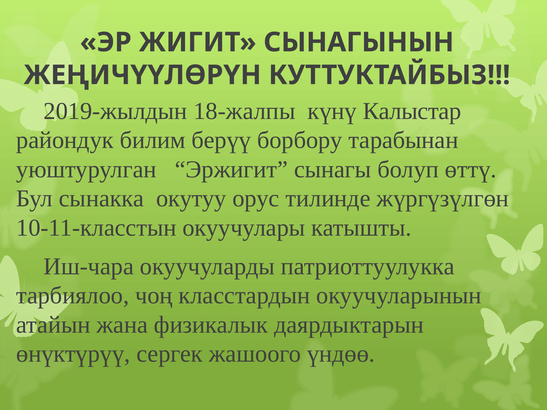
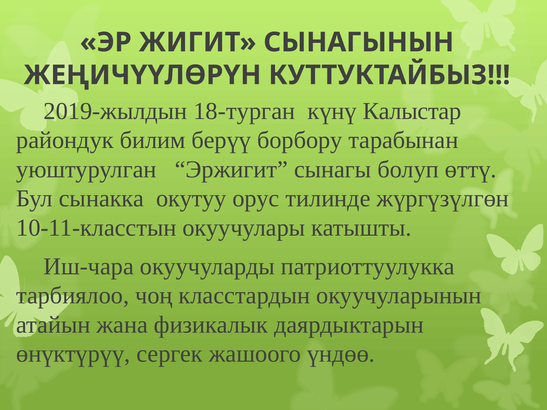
18-жалпы: 18-жалпы -> 18-турган (244, 111)
